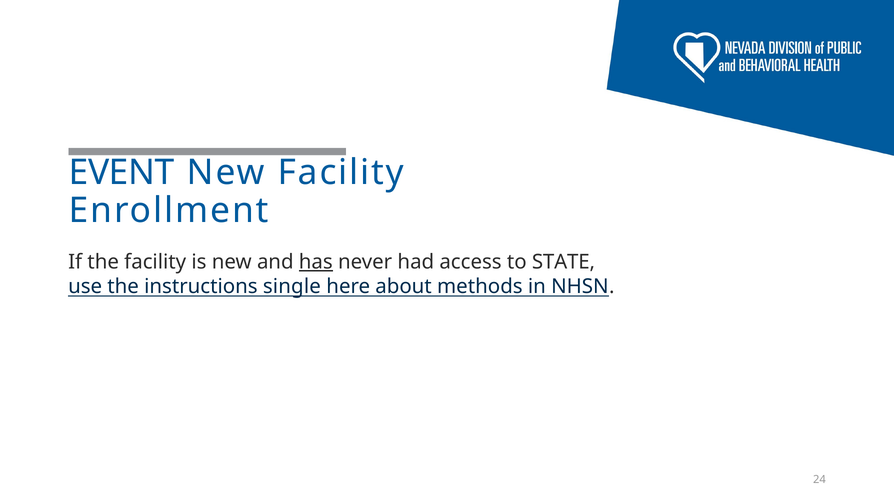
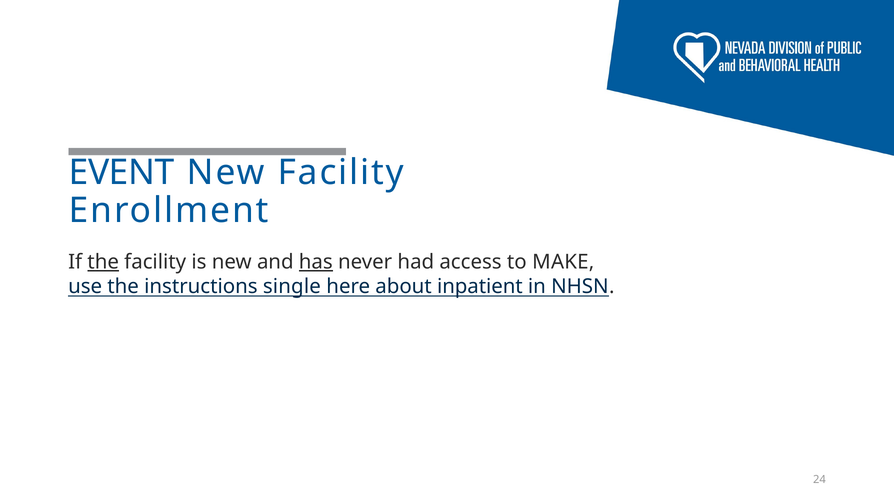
the underline: none -> present (103, 262)
STATE: STATE -> MAKE (563, 262)
methods: methods -> inpatient (480, 286)
